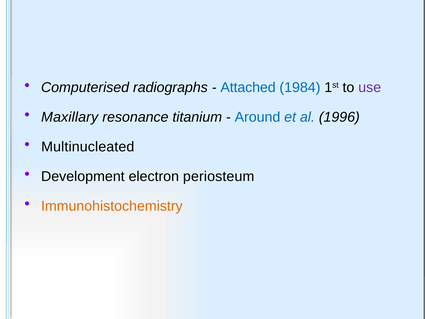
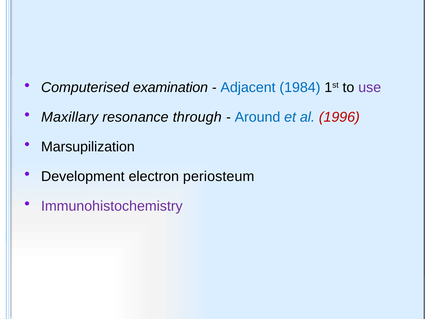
radiographs: radiographs -> examination (171, 87)
Attached: Attached -> Adjacent (248, 87)
titanium: titanium -> through (197, 117)
1996 colour: black -> red (339, 117)
Multinucleated: Multinucleated -> Marsupilization (88, 147)
Immunohistochemistry colour: orange -> purple (112, 206)
